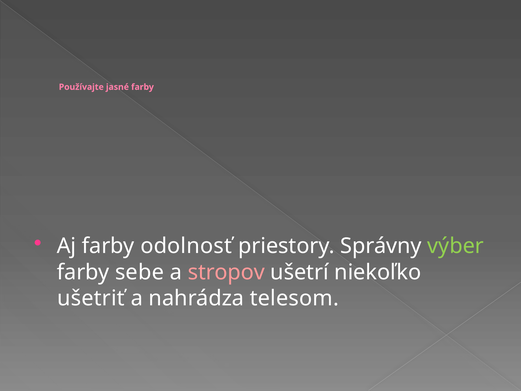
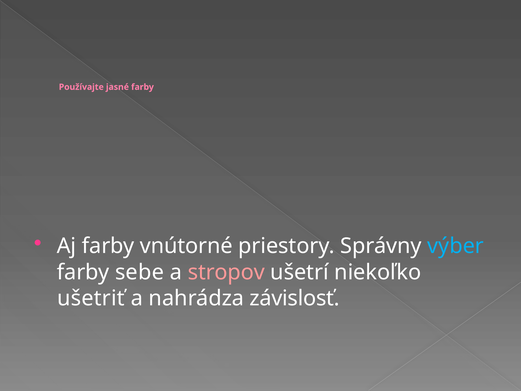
odolnosť: odolnosť -> vnútorné (186, 246)
výber colour: light green -> light blue (456, 246)
telesom: telesom -> závislosť (295, 298)
